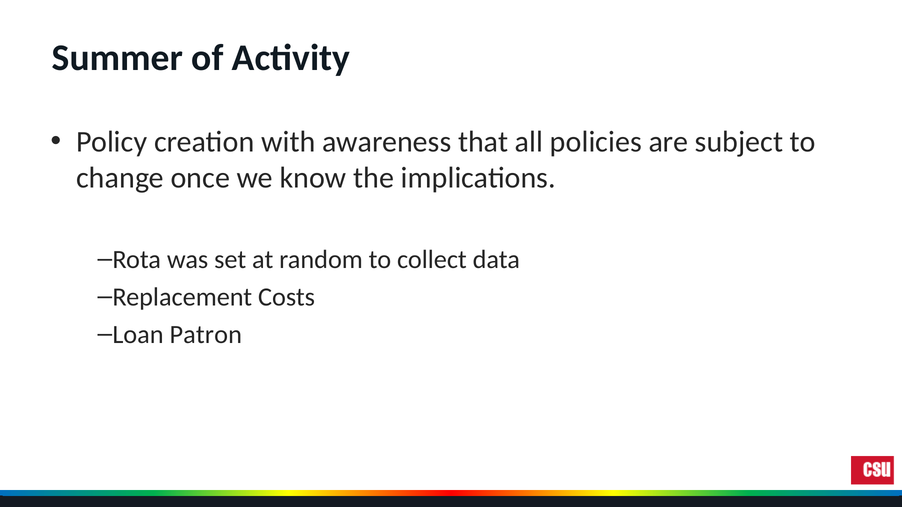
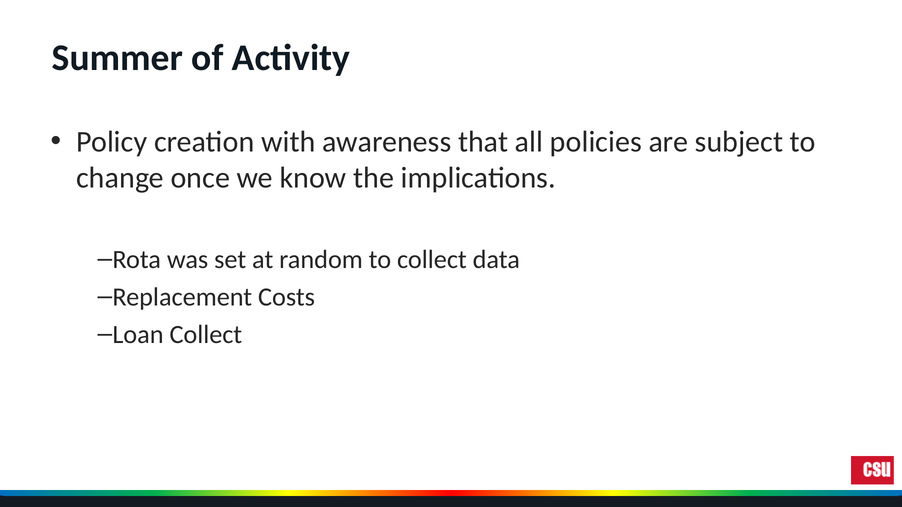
Loan Patron: Patron -> Collect (206, 335)
